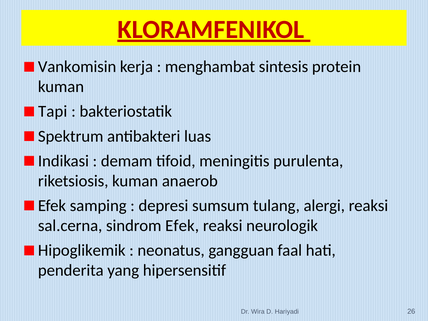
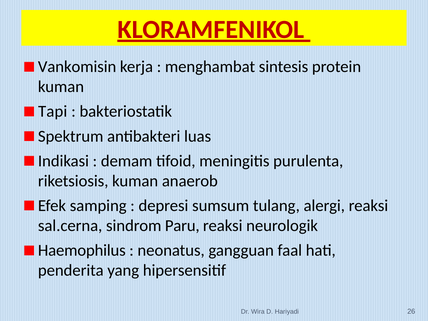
sindrom Efek: Efek -> Paru (182, 226)
Hipoglikemik: Hipoglikemik -> Haemophilus (82, 250)
